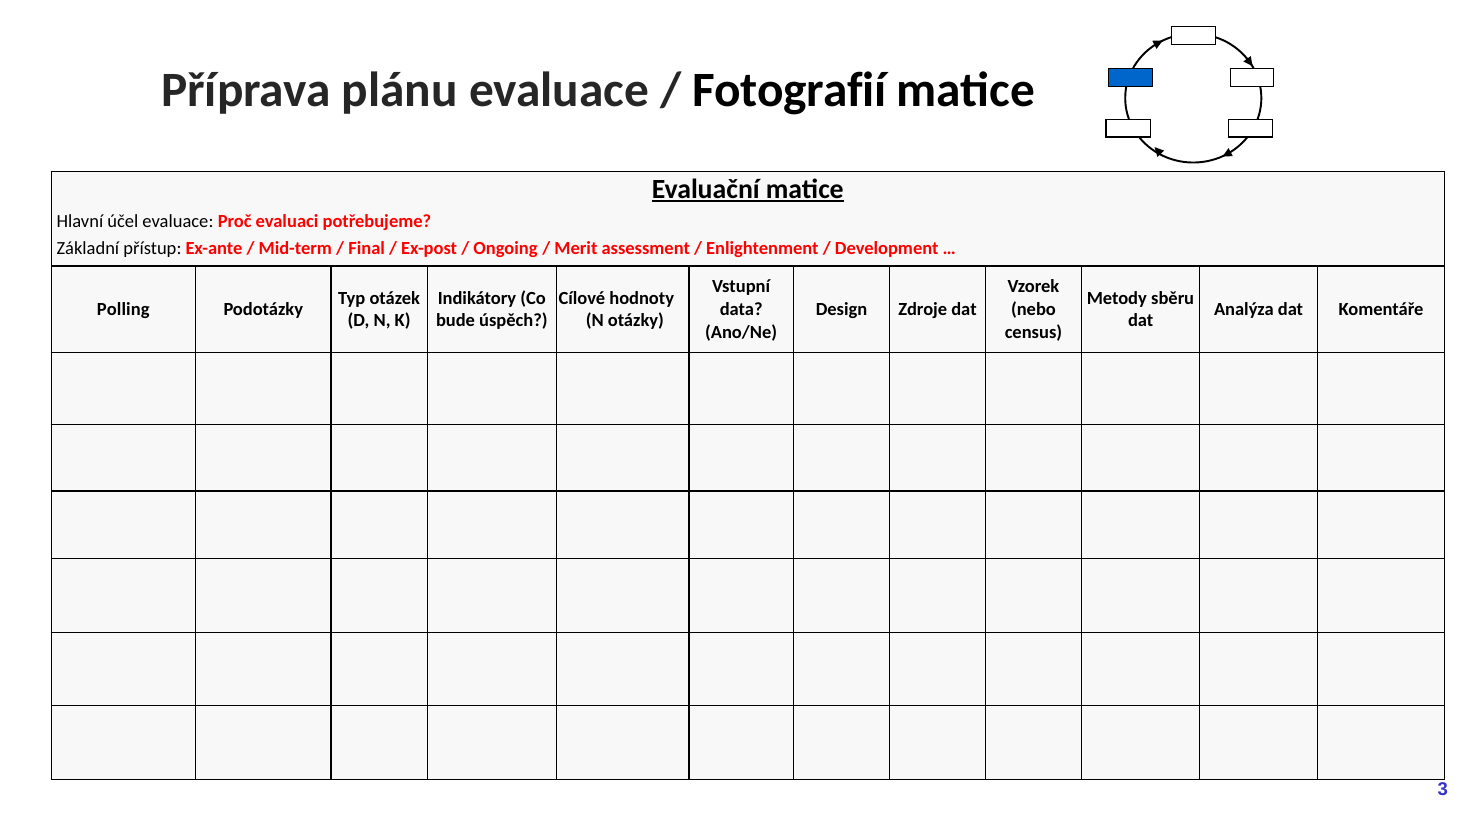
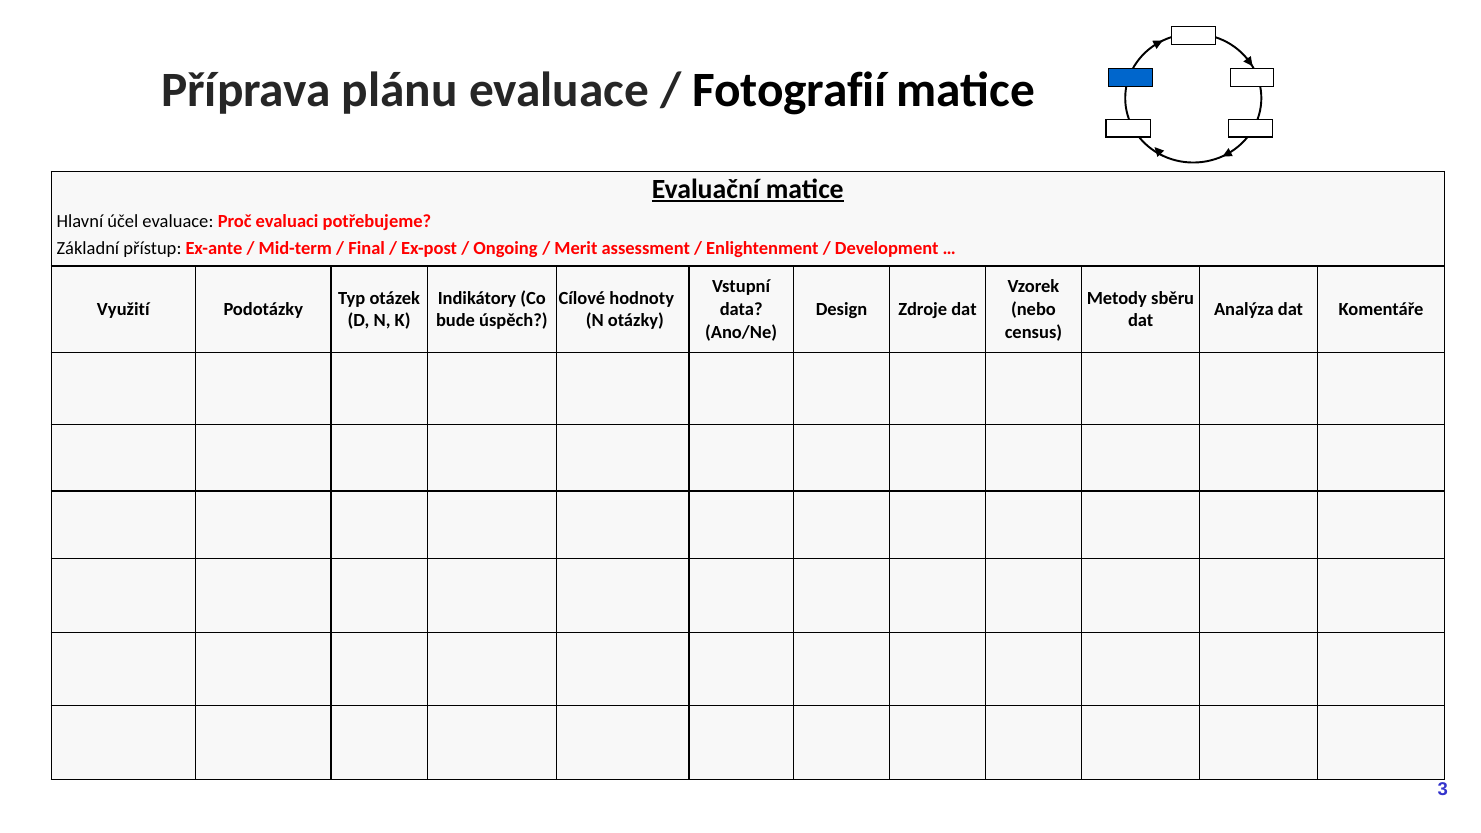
Polling: Polling -> Využití (123, 309)
